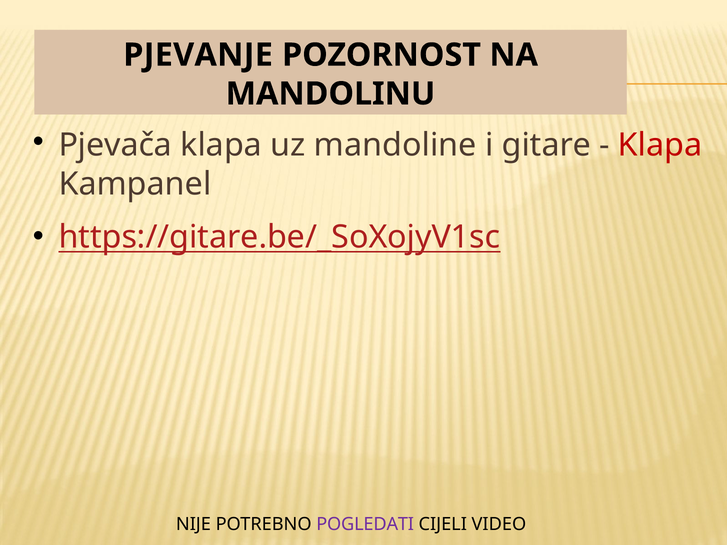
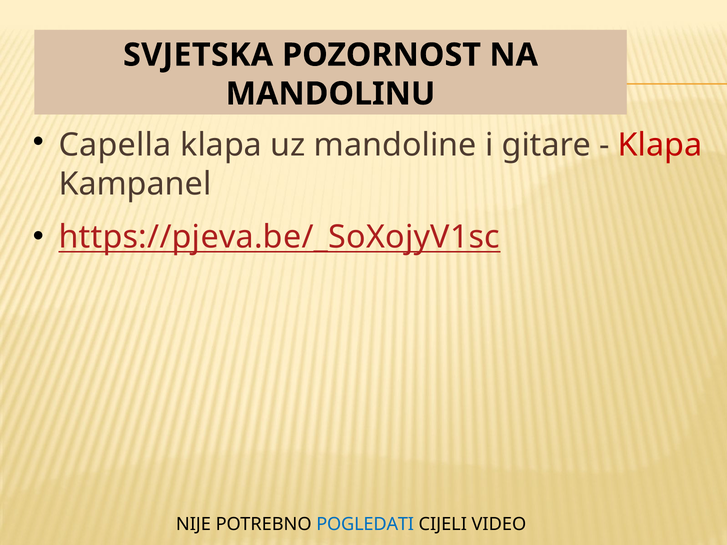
PJEVANJE: PJEVANJE -> SVJETSKA (198, 55)
Pjevača: Pjevača -> Capella (115, 145)
https://gitare.be/_SoXojyV1sc: https://gitare.be/_SoXojyV1sc -> https://pjeva.be/_SoXojyV1sc (279, 237)
POGLEDATI colour: purple -> blue (365, 525)
